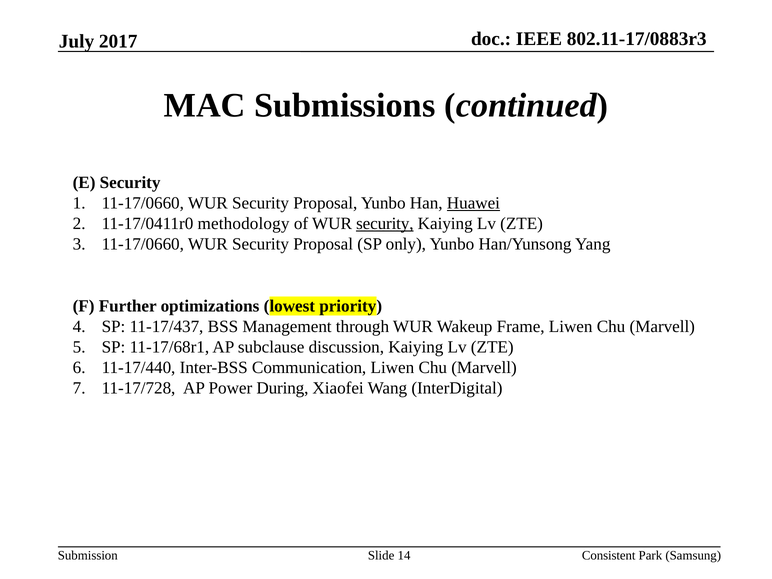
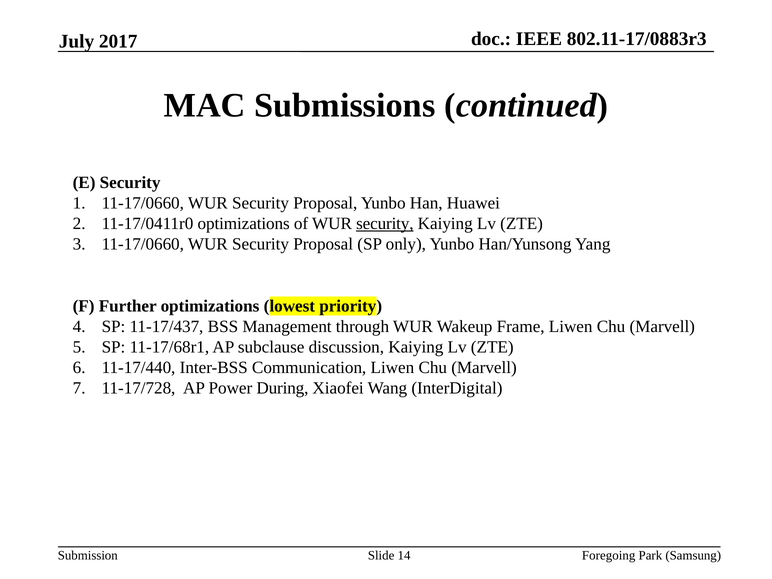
Huawei underline: present -> none (473, 203)
11-17/0411r0 methodology: methodology -> optimizations (244, 224)
Consistent: Consistent -> Foregoing (609, 555)
